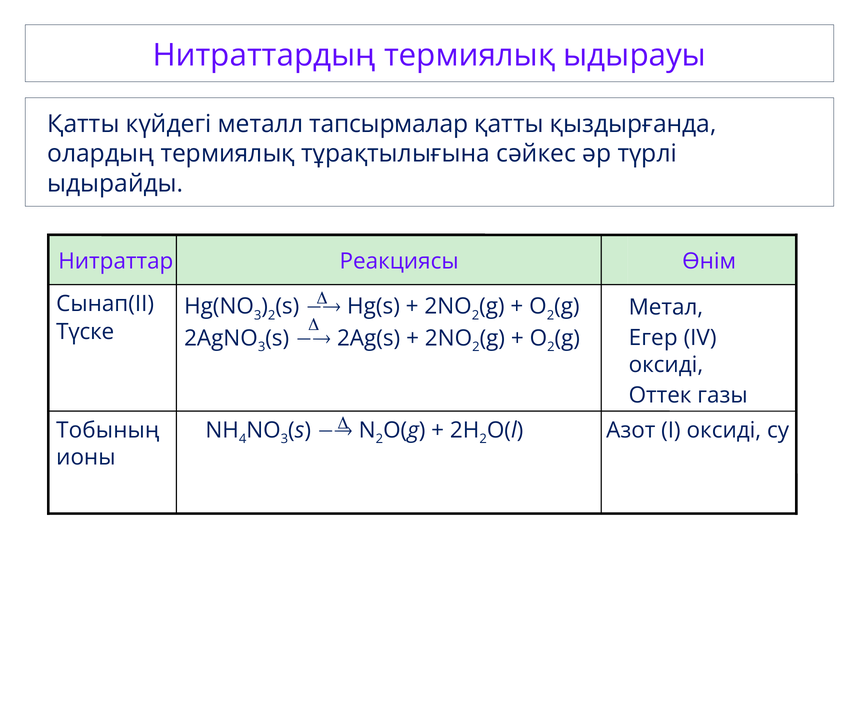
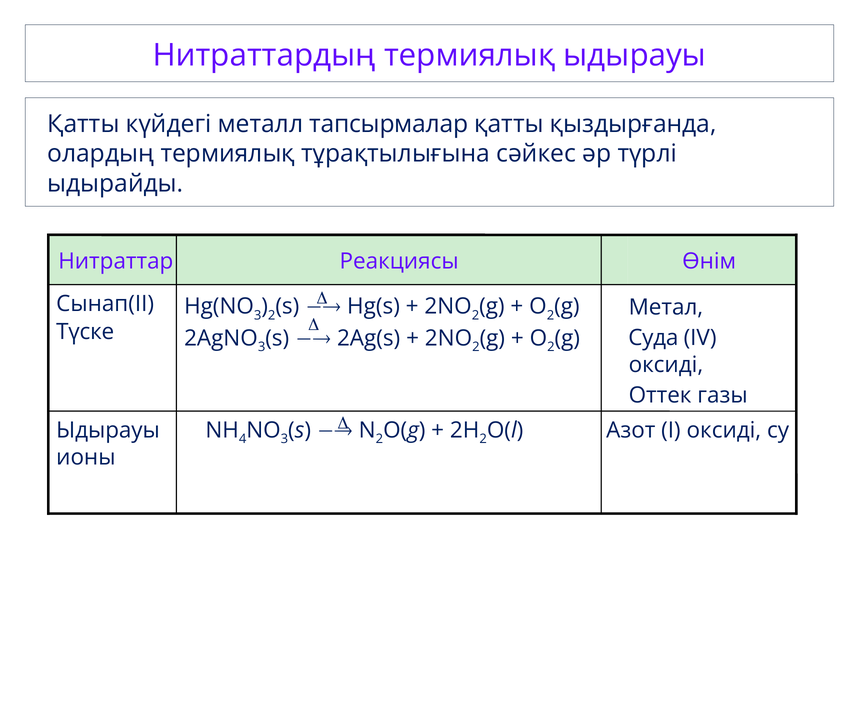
Егер: Егер -> Суда (653, 338)
Тобының: Тобының -> Ыдырауы (108, 430)
